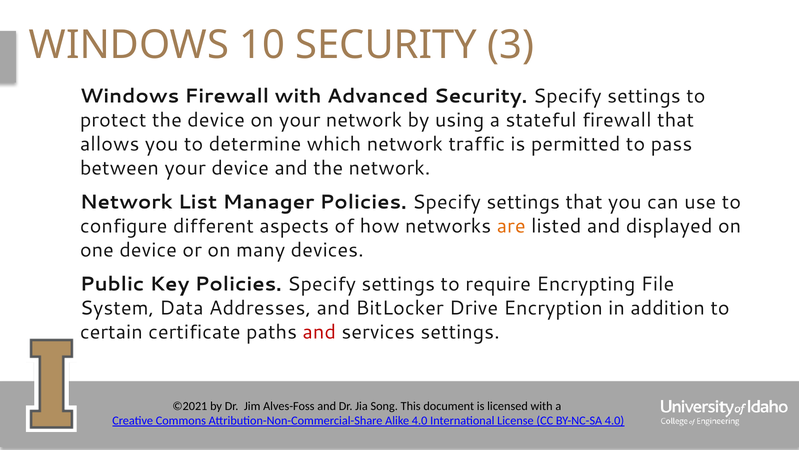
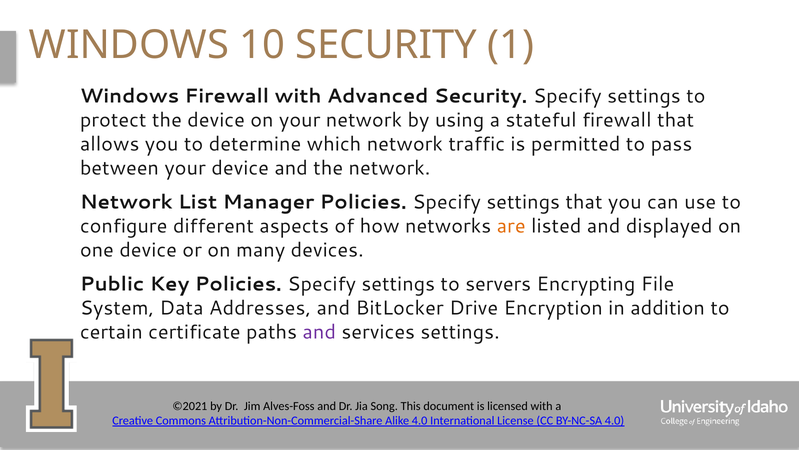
3: 3 -> 1 (511, 45)
require: require -> servers (498, 284)
and colour: red -> purple (319, 332)
